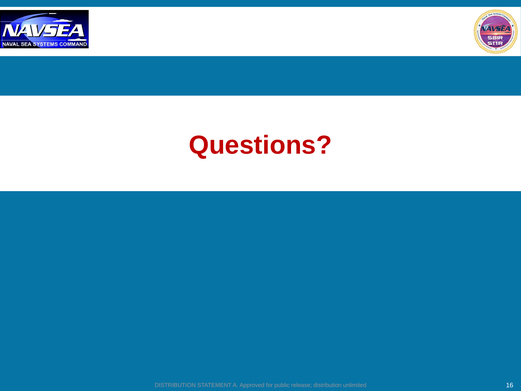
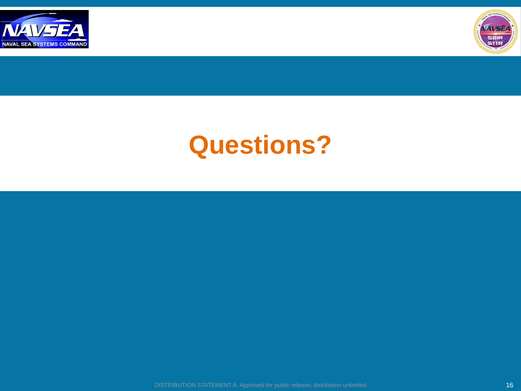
Questions colour: red -> orange (260, 145)
